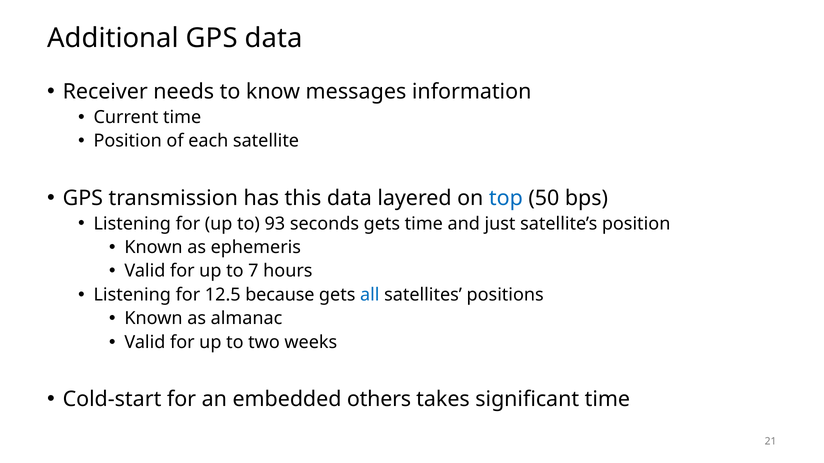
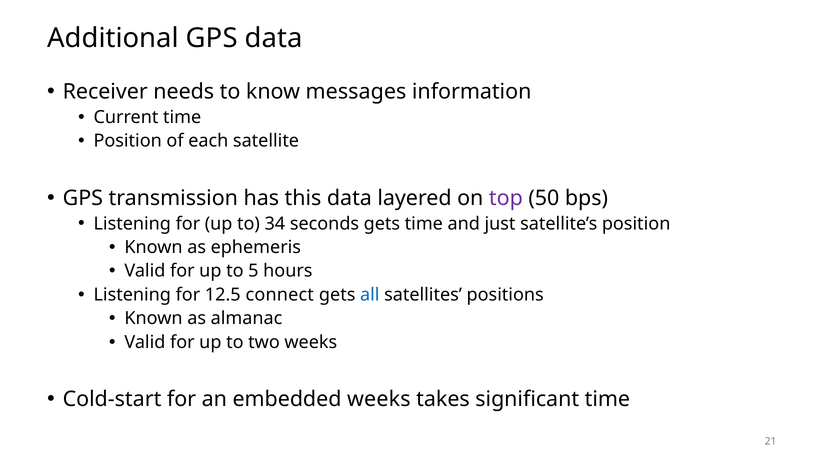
top colour: blue -> purple (506, 198)
93: 93 -> 34 (275, 224)
7: 7 -> 5 (253, 271)
because: because -> connect (280, 295)
embedded others: others -> weeks (379, 400)
